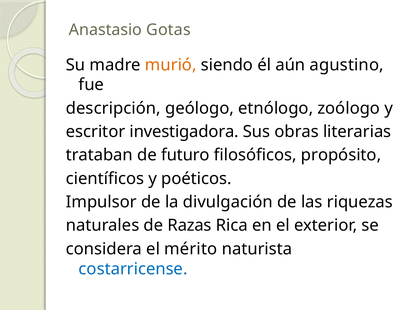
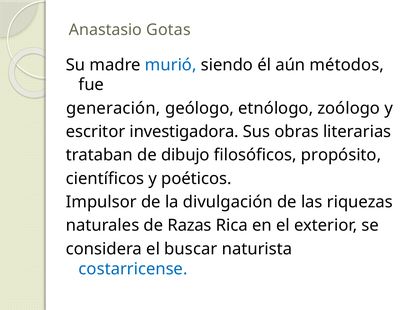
murió colour: orange -> blue (171, 65)
agustino: agustino -> métodos (347, 65)
descripción: descripción -> generación (113, 108)
futuro: futuro -> dibujo (185, 155)
mérito: mérito -> buscar (191, 249)
